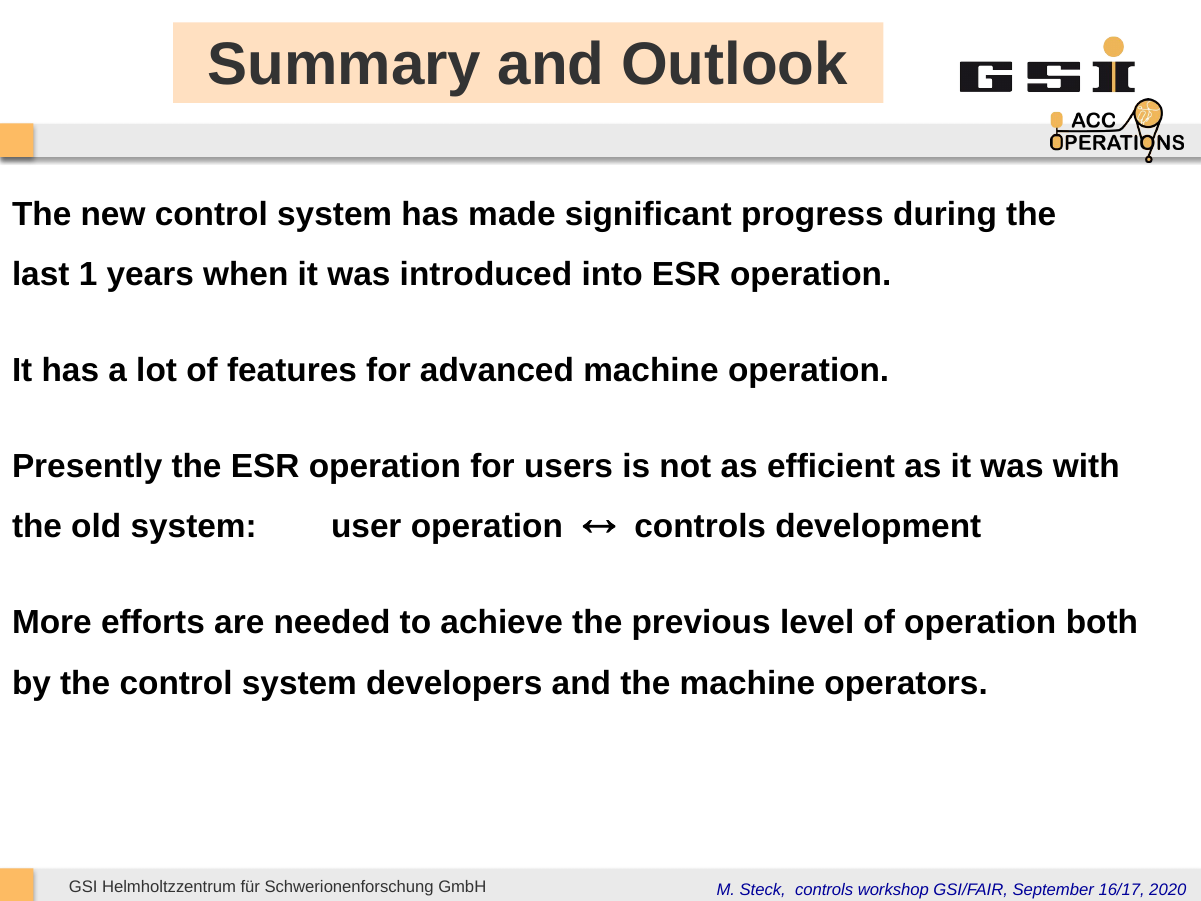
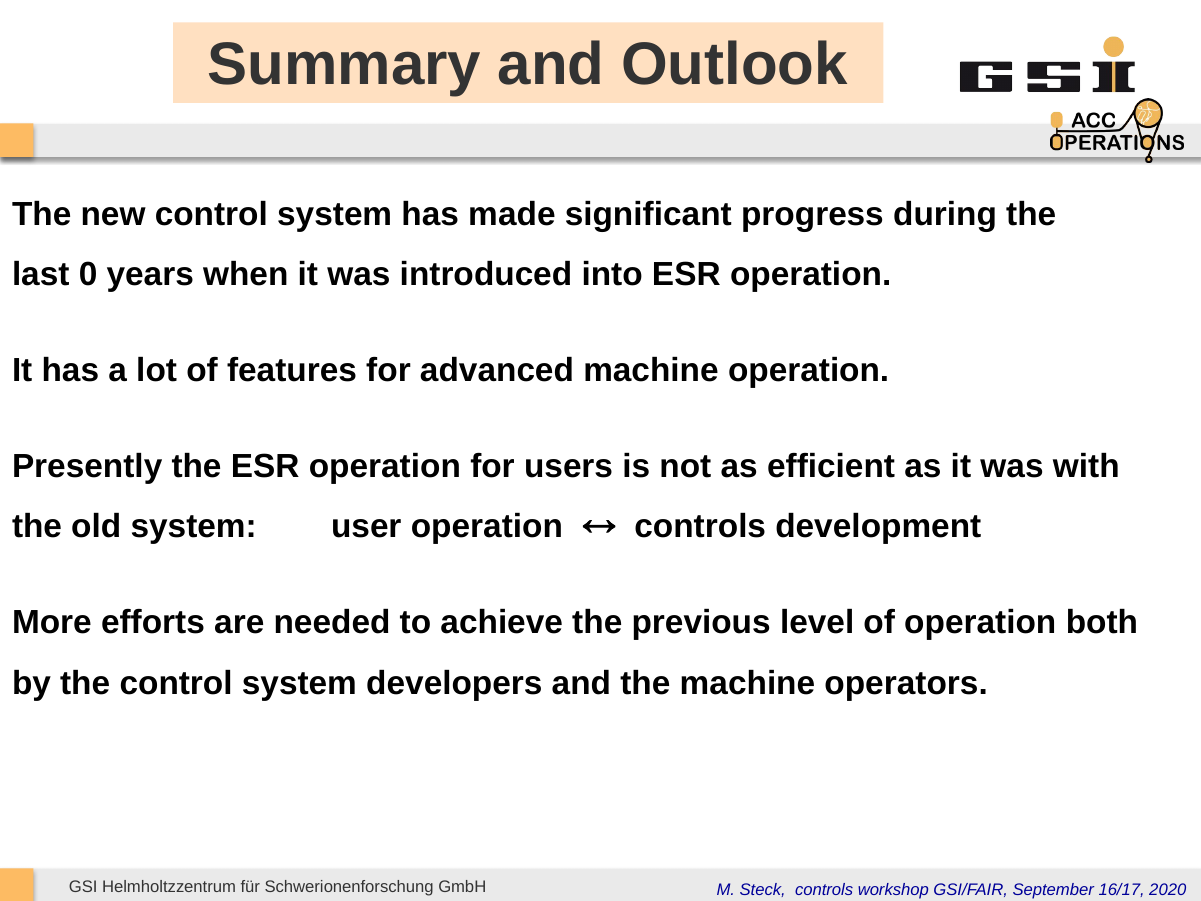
1: 1 -> 0 (88, 274)
